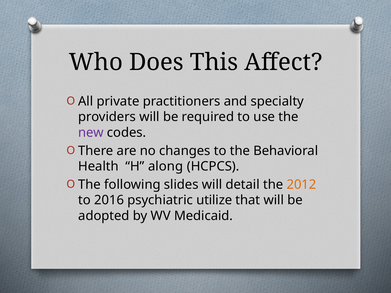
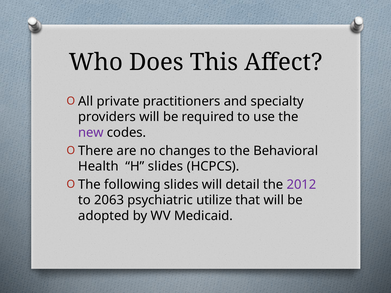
H along: along -> slides (166, 166)
2012 colour: orange -> purple (301, 185)
2016: 2016 -> 2063 (109, 200)
